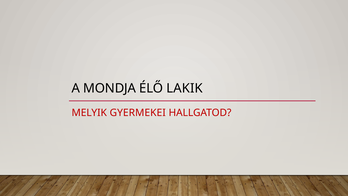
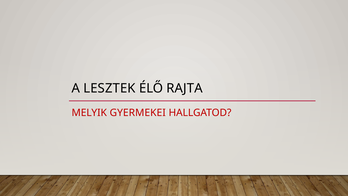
MONDJA: MONDJA -> LESZTEK (109, 88)
LAKIK: LAKIK -> RAJTA (185, 88)
